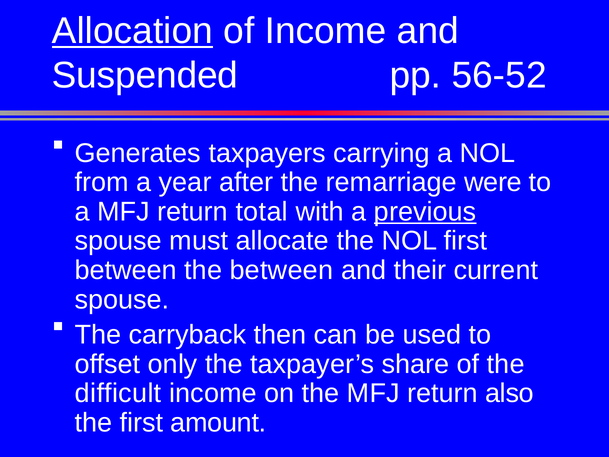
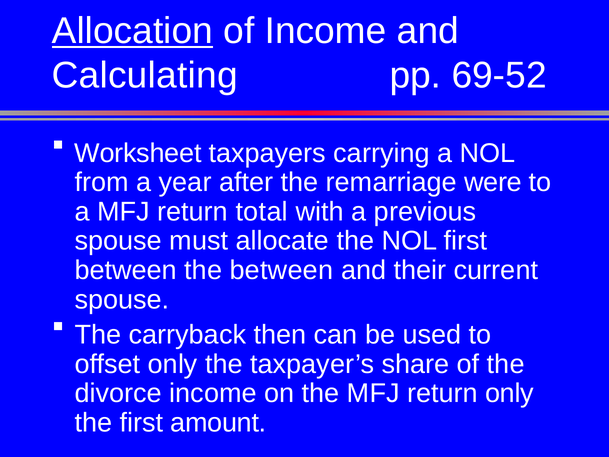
Suspended: Suspended -> Calculating (145, 76)
56-52: 56-52 -> 69-52 (499, 76)
Generates: Generates -> Worksheet (138, 153)
previous underline: present -> none (425, 212)
difficult: difficult -> divorce (118, 393)
return also: also -> only (510, 393)
